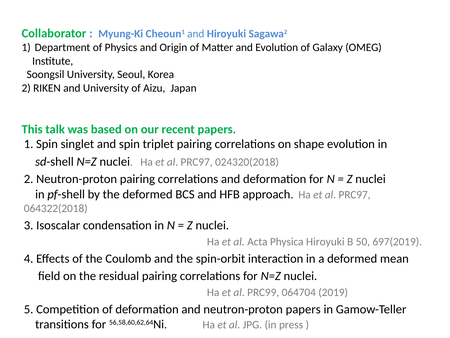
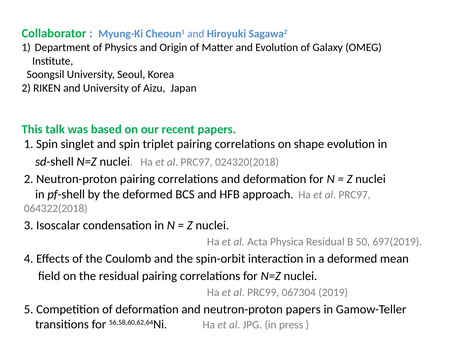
Physica Hiroyuki: Hiroyuki -> Residual (325, 241)
064704: 064704 -> 067304 (299, 292)
